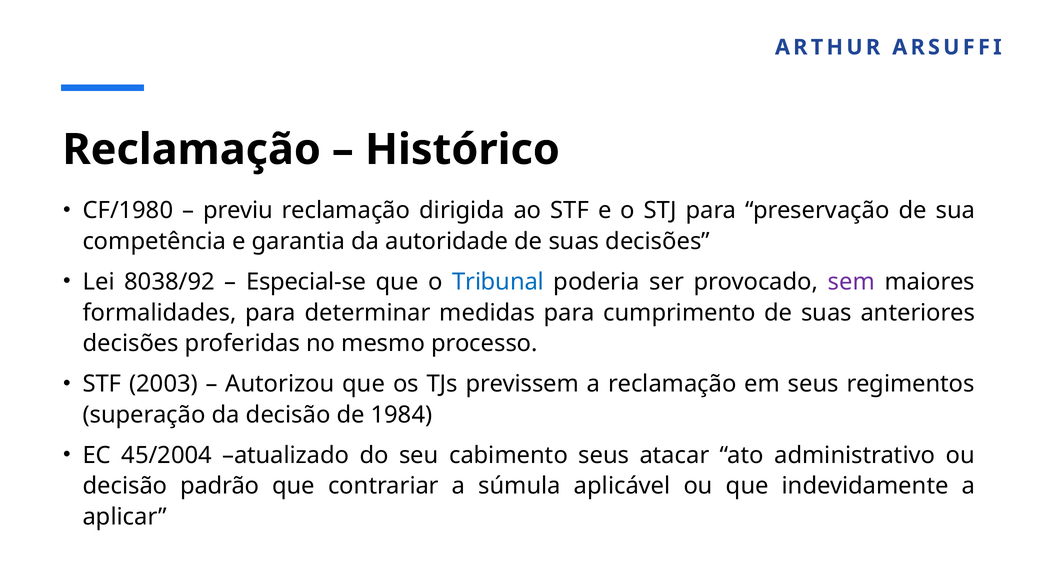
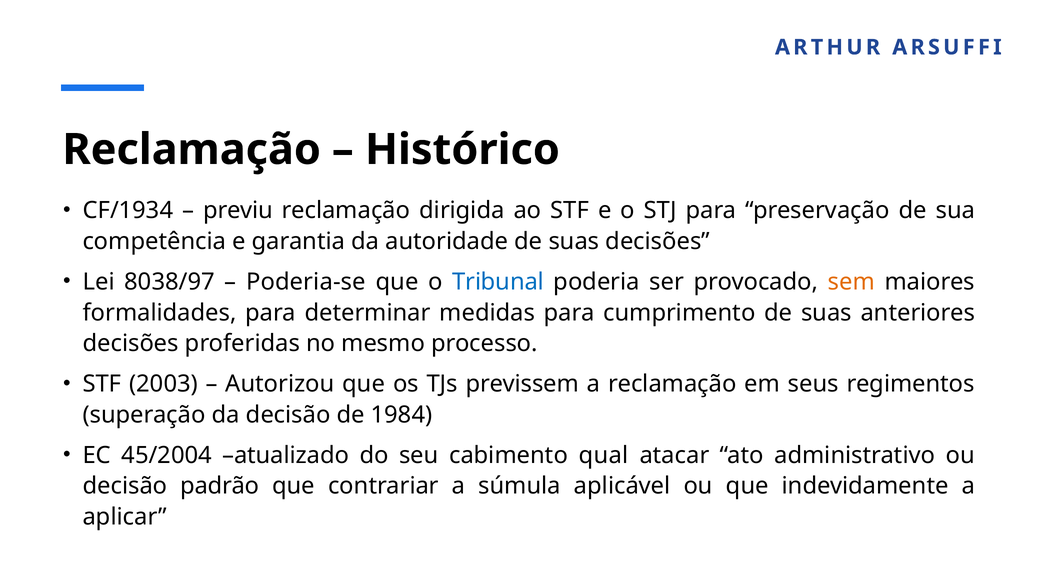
CF/1980: CF/1980 -> CF/1934 (128, 211)
8038/92: 8038/92 -> 8038/97 (170, 282)
Especial-se: Especial-se -> Poderia-se (306, 282)
sem colour: purple -> orange (851, 282)
cabimento seus: seus -> qual (604, 456)
